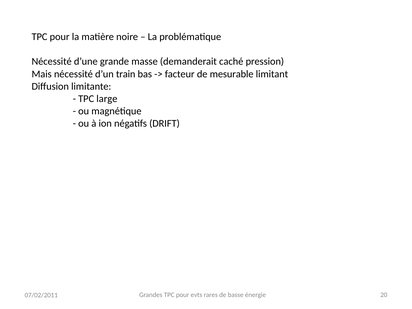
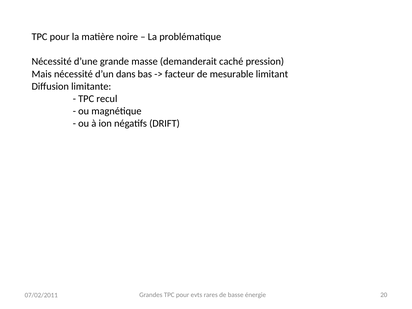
train: train -> dans (126, 74)
large: large -> recul (107, 99)
